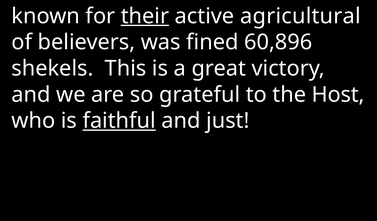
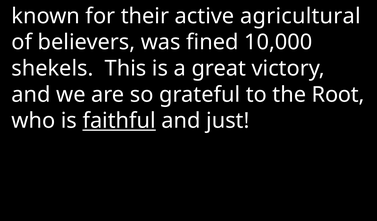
their underline: present -> none (145, 16)
60,896: 60,896 -> 10,000 (278, 42)
Host: Host -> Root (338, 95)
